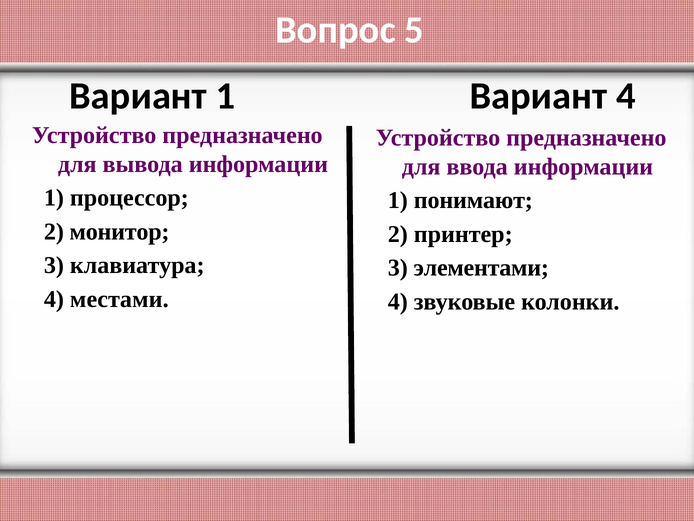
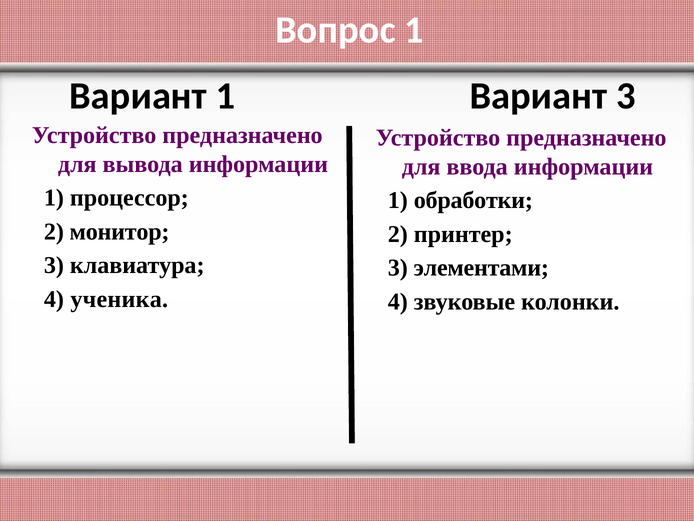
Вопрос 5: 5 -> 1 (414, 30)
Вариант 4: 4 -> 3 (626, 96)
понимают: понимают -> обработки (473, 200)
местами: местами -> ученика (119, 299)
